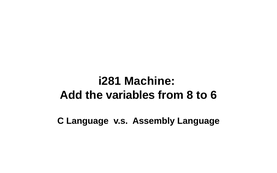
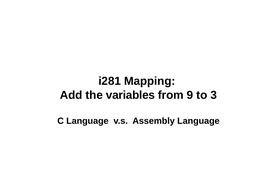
Machine: Machine -> Mapping (150, 81)
8: 8 -> 9 (190, 95)
6: 6 -> 3 (214, 95)
